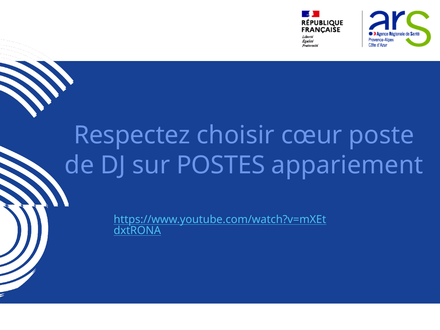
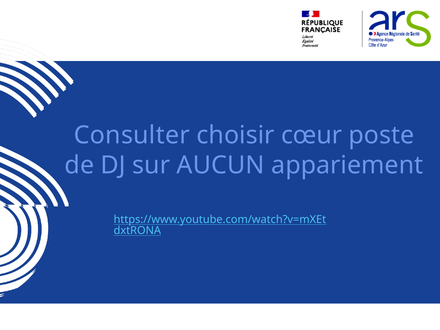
Respectez: Respectez -> Consulter (132, 135)
POSTES: POSTES -> AUCUN (221, 165)
